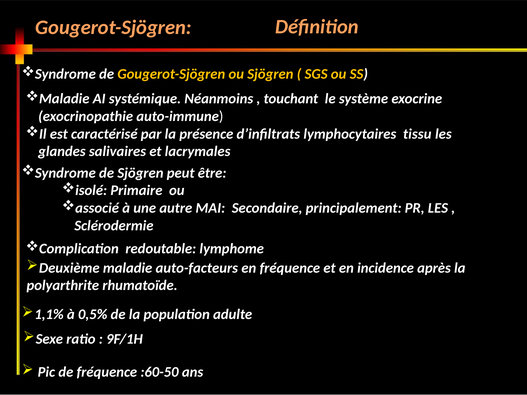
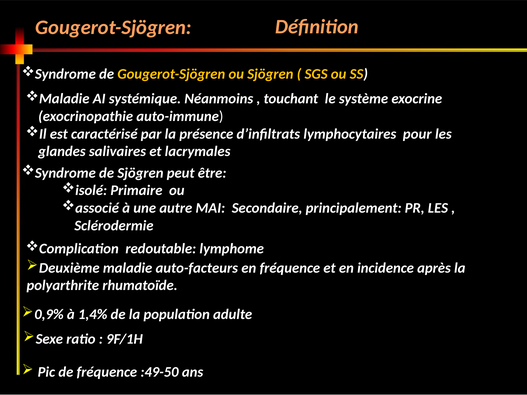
tissu: tissu -> pour (417, 134)
1,1%: 1,1% -> 0,9% (49, 315)
0,5%: 0,5% -> 1,4% (93, 315)
:60-50: :60-50 -> :49-50 (160, 372)
